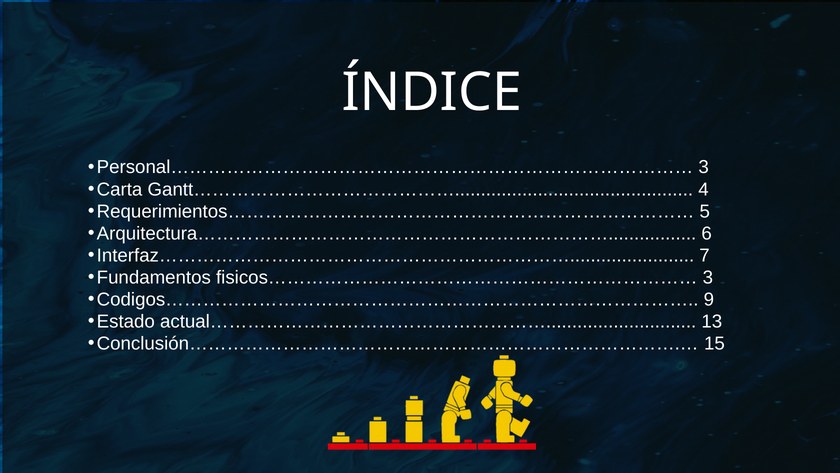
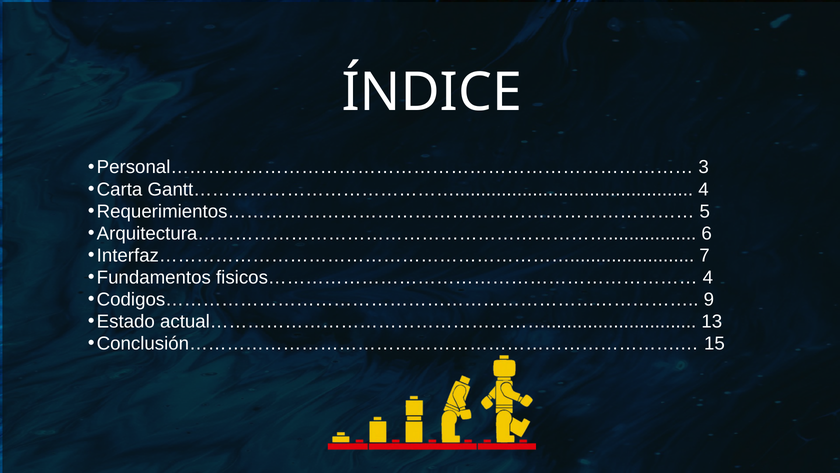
fisicos…………………………………………………………… 3: 3 -> 4 (708, 277)
